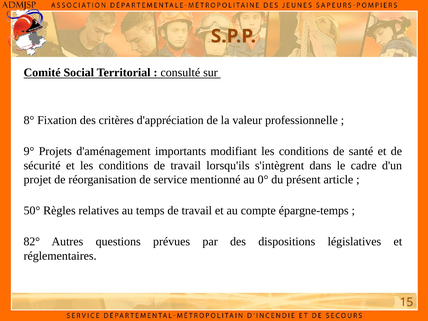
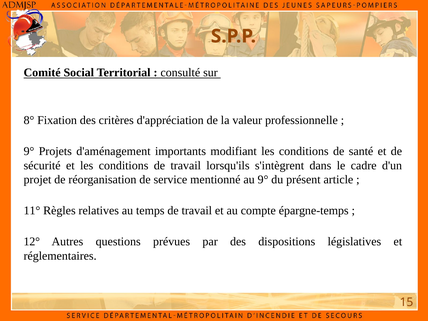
au 0°: 0° -> 9° (263, 180)
50°: 50° -> 11° (32, 211)
82°: 82° -> 12° (32, 242)
